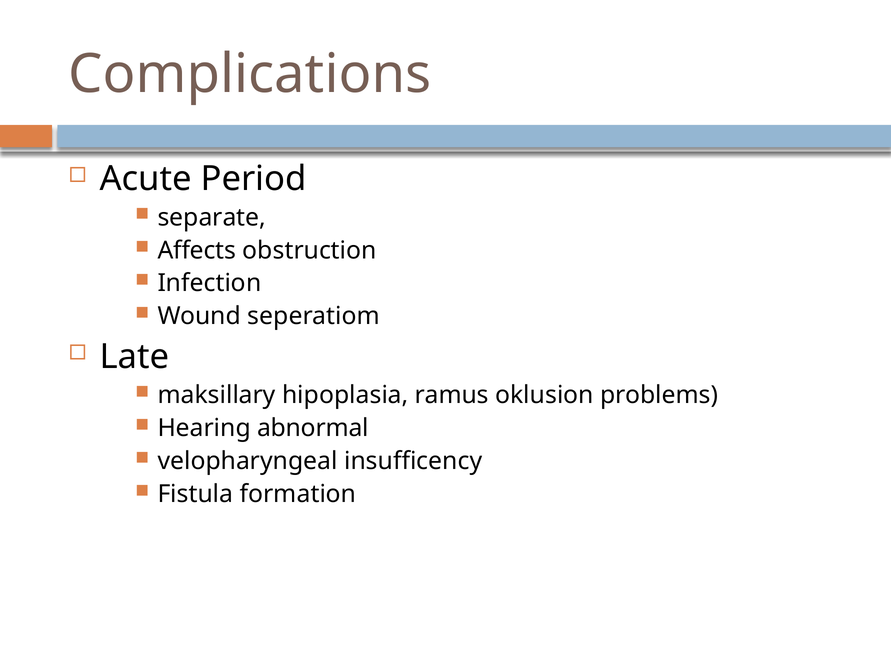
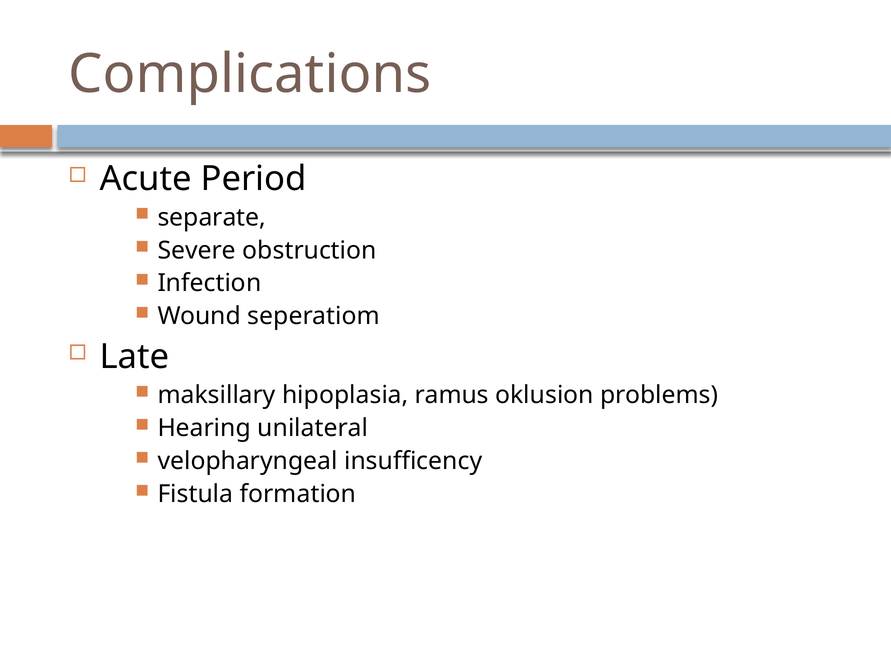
Affects: Affects -> Severe (197, 250)
abnormal: abnormal -> unilateral (313, 428)
